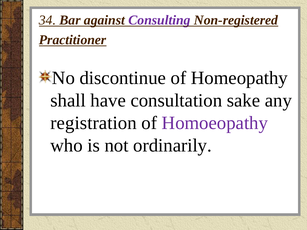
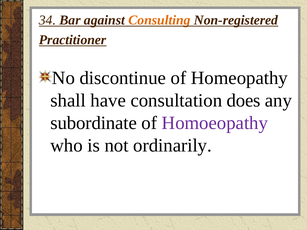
Consulting colour: purple -> orange (159, 20)
sake: sake -> does (244, 101)
registration: registration -> subordinate (94, 123)
